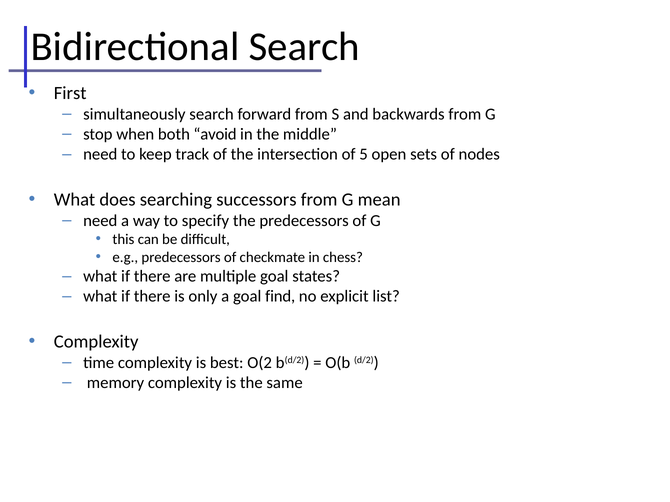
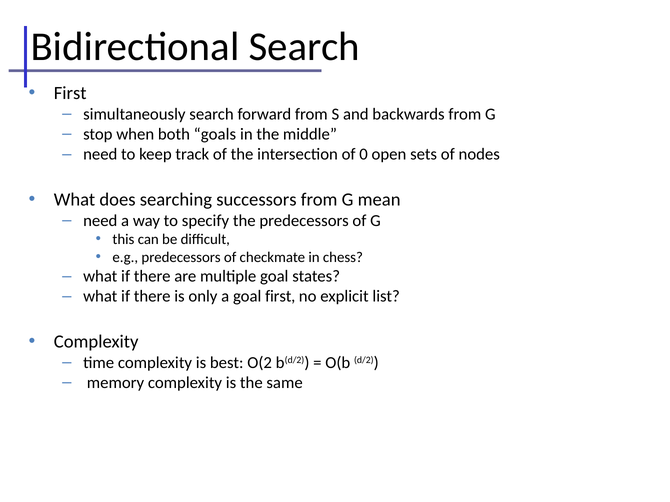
avoid: avoid -> goals (215, 134)
5: 5 -> 0 (364, 155)
goal find: find -> first (280, 297)
